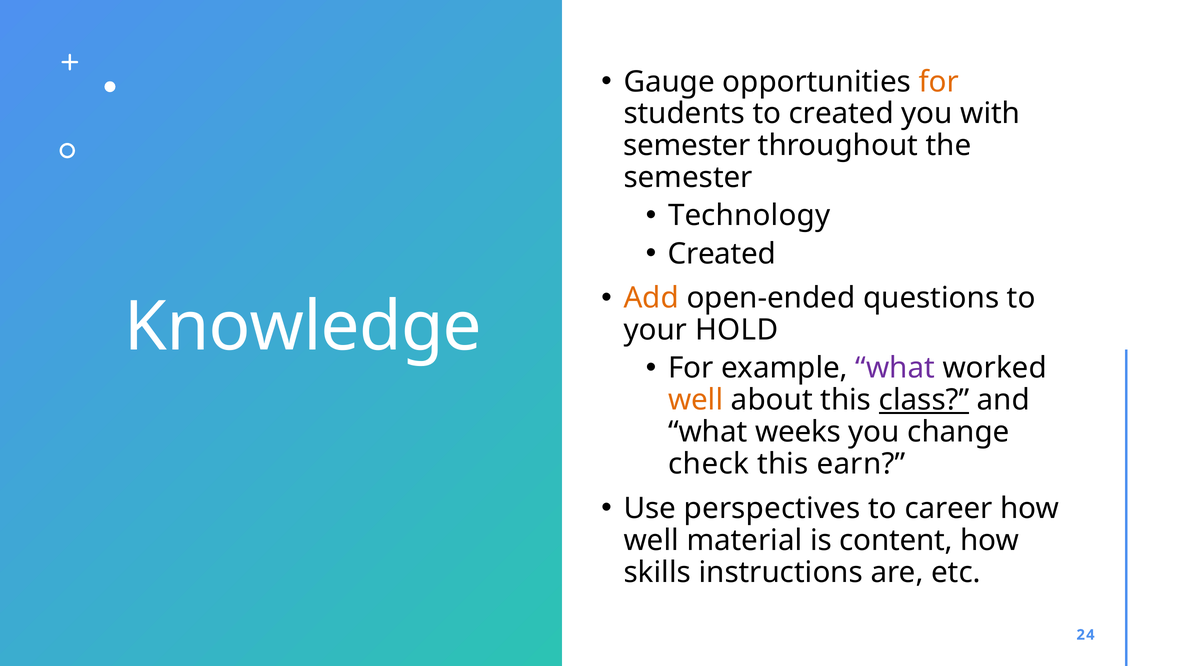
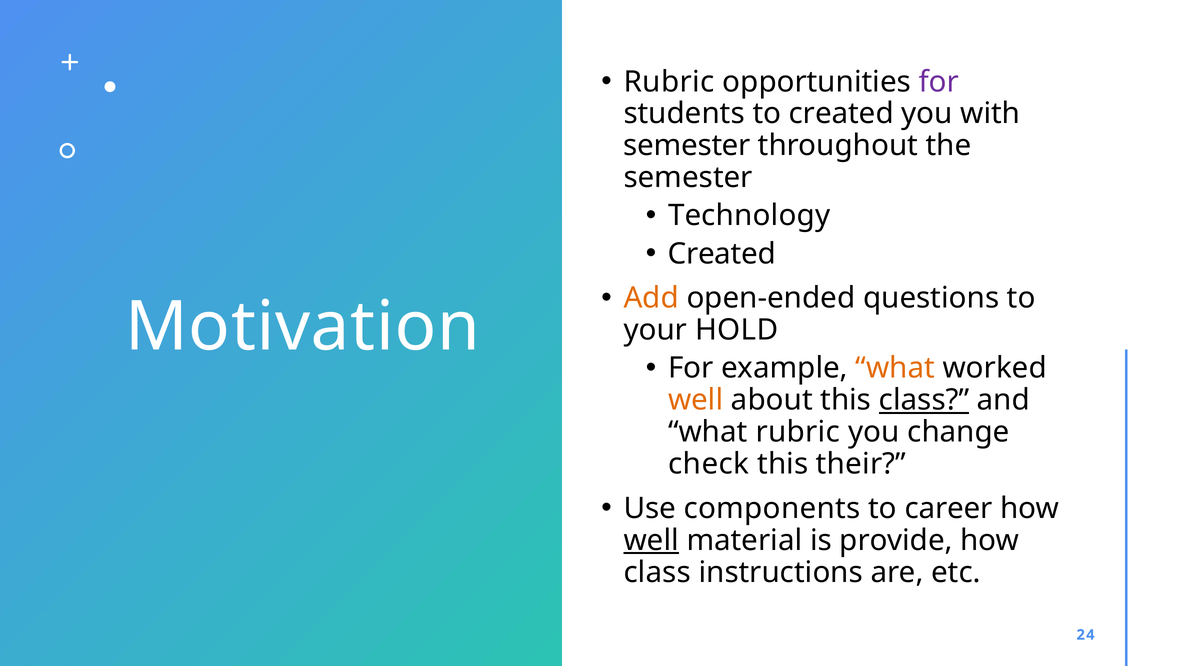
Gauge: Gauge -> Rubric (669, 82)
for colour: orange -> purple (939, 82)
Knowledge: Knowledge -> Motivation (302, 327)
what colour: purple -> orange (895, 368)
what weeks: weeks -> rubric (798, 432)
earn: earn -> their (861, 464)
perspectives: perspectives -> components (772, 509)
well underline: none -> present (651, 541)
content: content -> provide (896, 541)
skills: skills -> class (657, 573)
